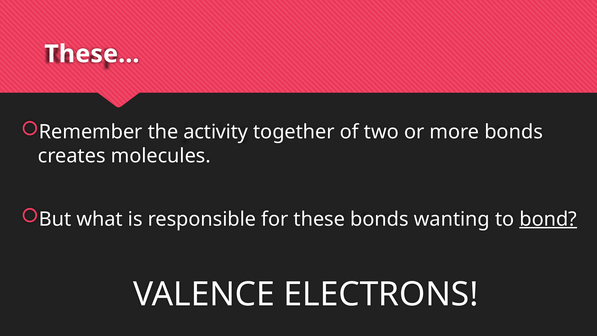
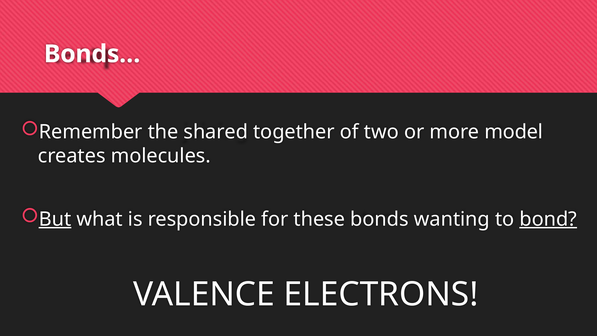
These…: These… -> Bonds… (92, 54)
activity: activity -> shared (216, 132)
more bonds: bonds -> model (514, 132)
But underline: none -> present (55, 219)
